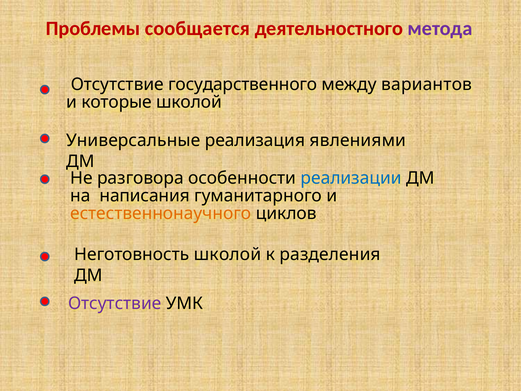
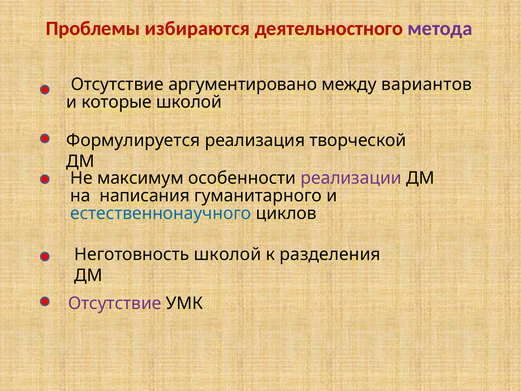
сообщается: сообщается -> избираются (197, 28)
государственного: государственного -> аргументировано (243, 84)
Универсальные: Универсальные -> Формулируется (133, 140)
явлениями: явлениями -> творческой (358, 140)
разговора: разговора -> максимум (140, 178)
реализации colour: blue -> purple (351, 178)
естественнонаучного colour: orange -> blue (161, 213)
